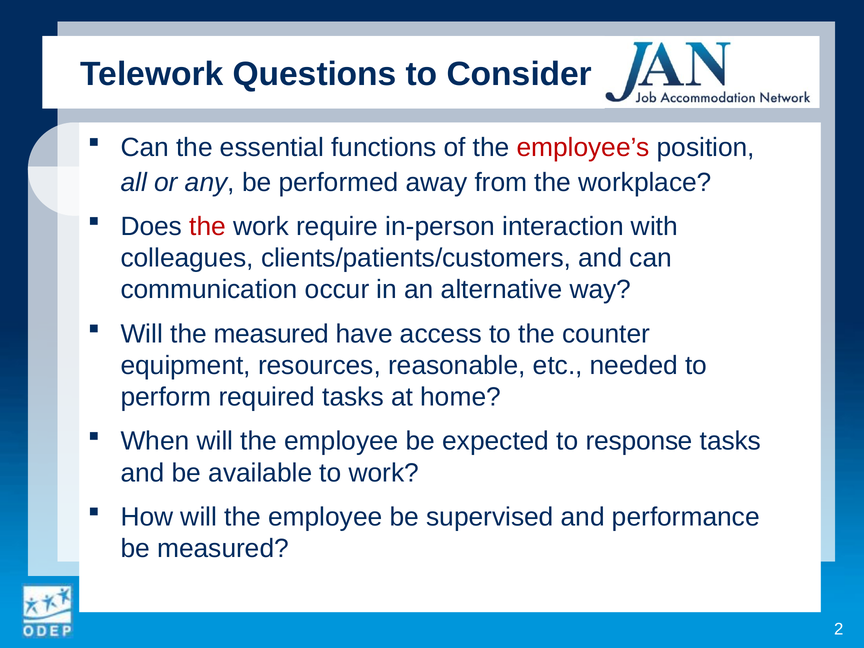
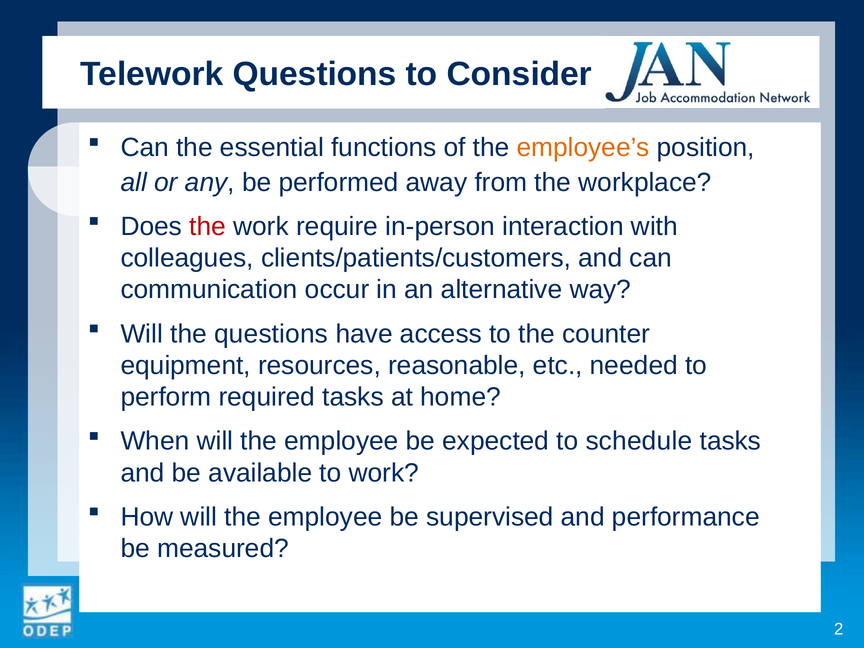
employee’s colour: red -> orange (583, 148)
the measured: measured -> questions (271, 334)
response: response -> schedule (639, 441)
